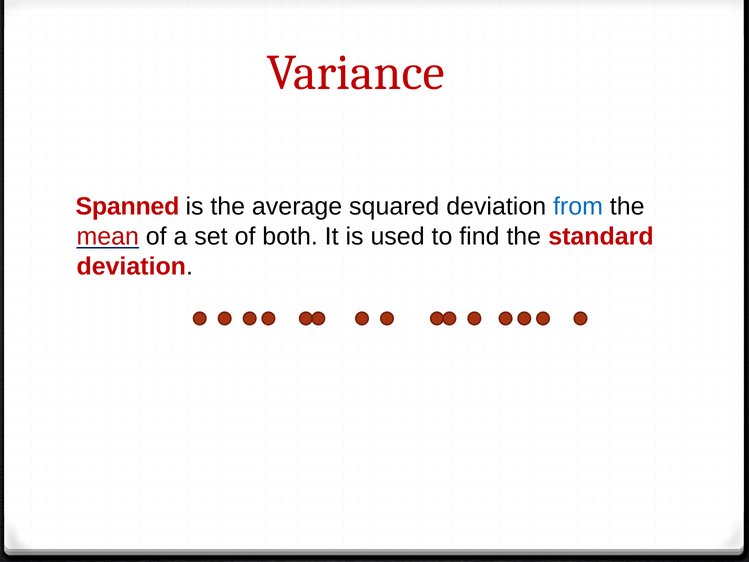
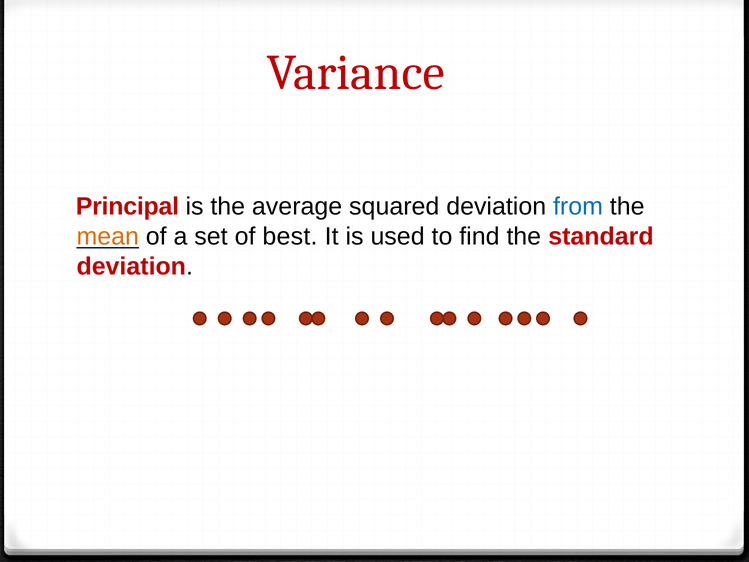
Spanned: Spanned -> Principal (127, 207)
mean colour: red -> orange (108, 237)
both: both -> best (290, 237)
